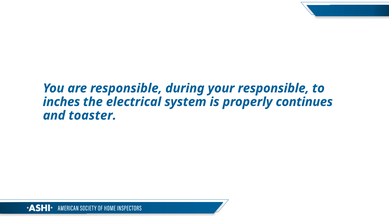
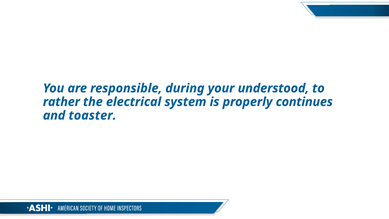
your responsible: responsible -> understood (273, 88)
inches: inches -> rather (61, 102)
